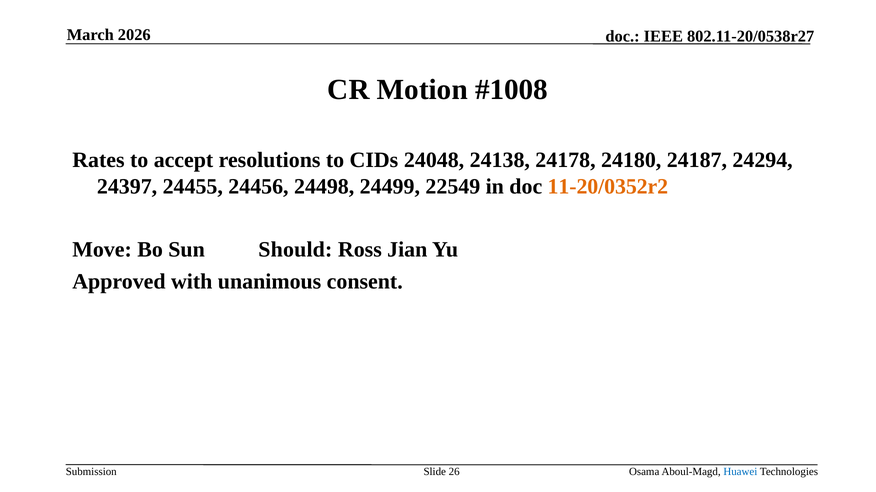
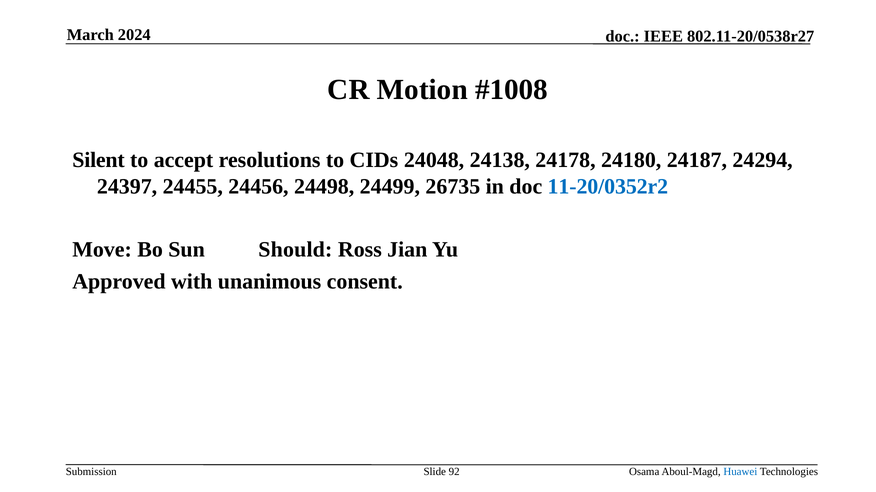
2026: 2026 -> 2024 (134, 35)
Rates: Rates -> Silent (99, 160)
22549: 22549 -> 26735 (453, 187)
11-20/0352r2 colour: orange -> blue (608, 187)
26: 26 -> 92 (454, 473)
